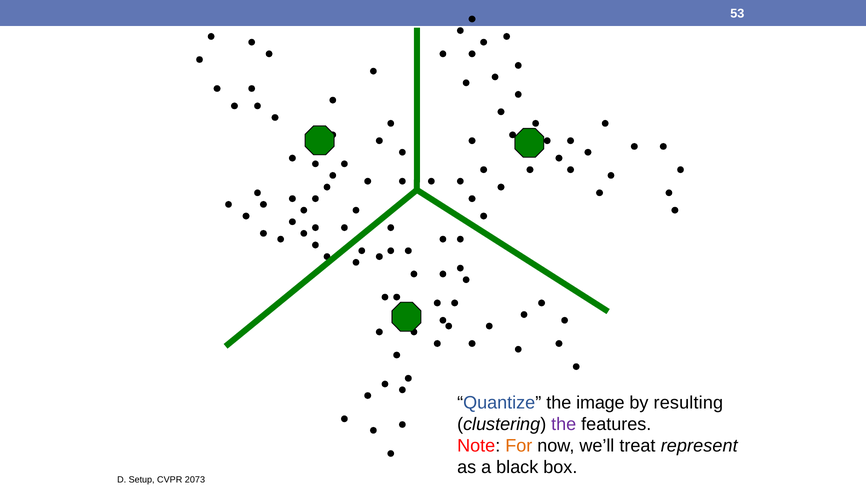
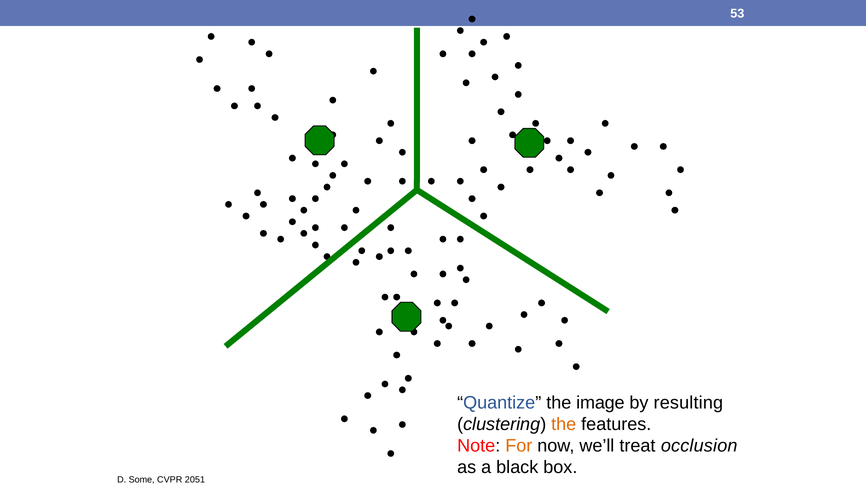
the colour: purple -> orange (564, 424)
represent: represent -> occlusion (699, 446)
Setup: Setup -> Some (142, 480)
2073: 2073 -> 2051 (195, 480)
